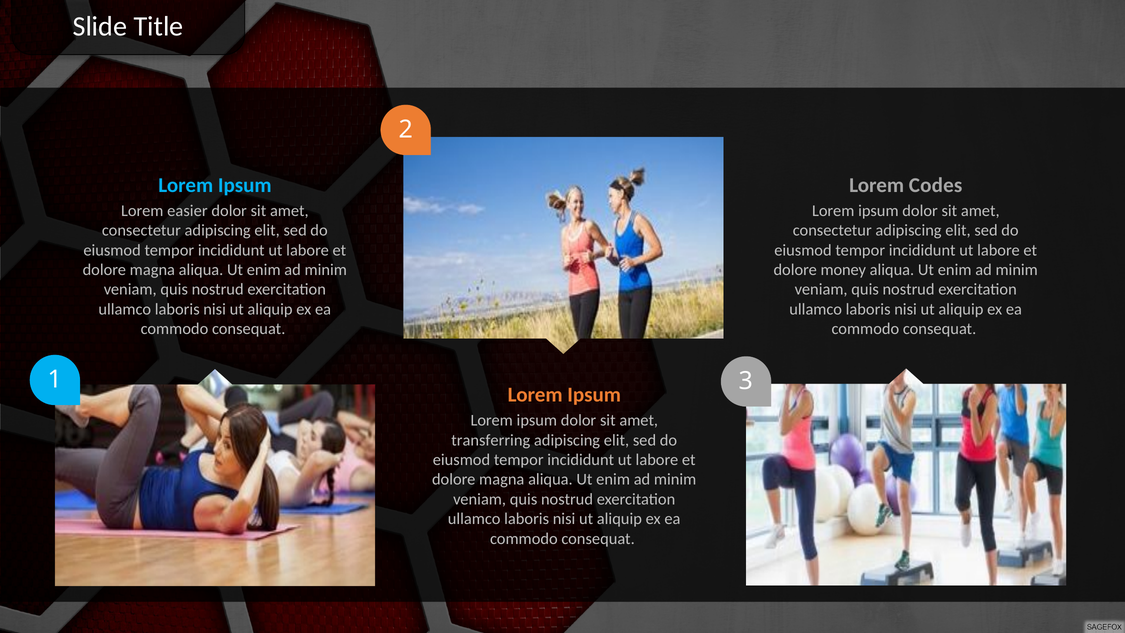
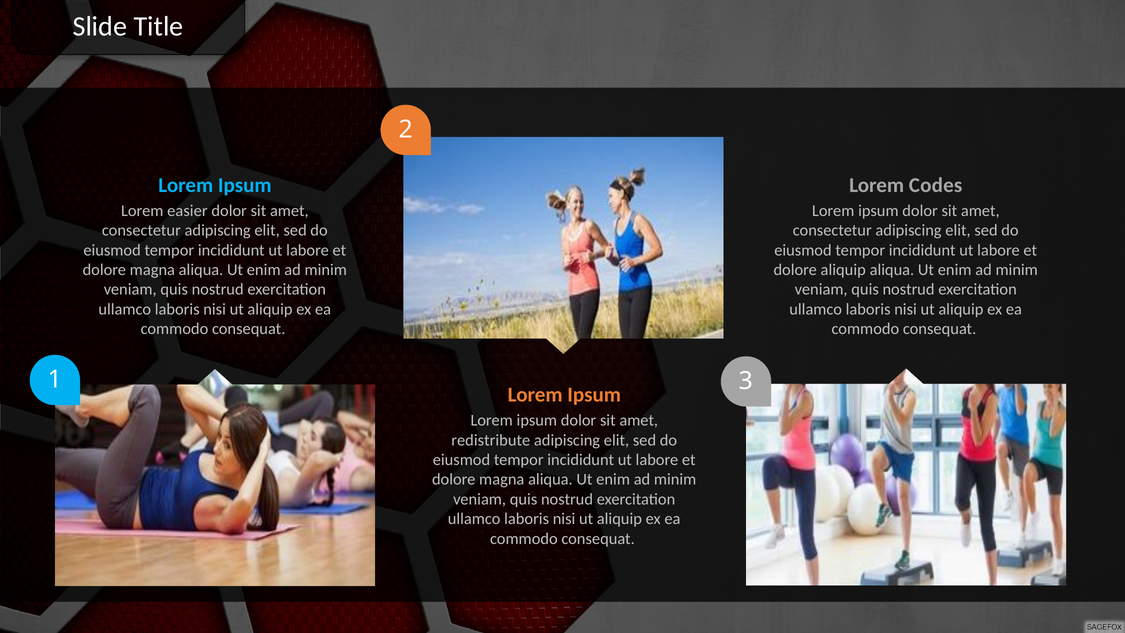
dolore money: money -> aliquip (843, 270)
transferring: transferring -> redistribute (491, 440)
